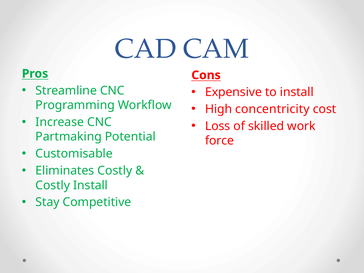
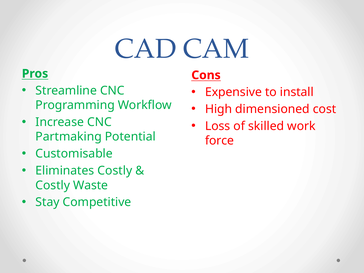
concentricity: concentricity -> dimensioned (272, 109)
Costly Install: Install -> Waste (91, 185)
